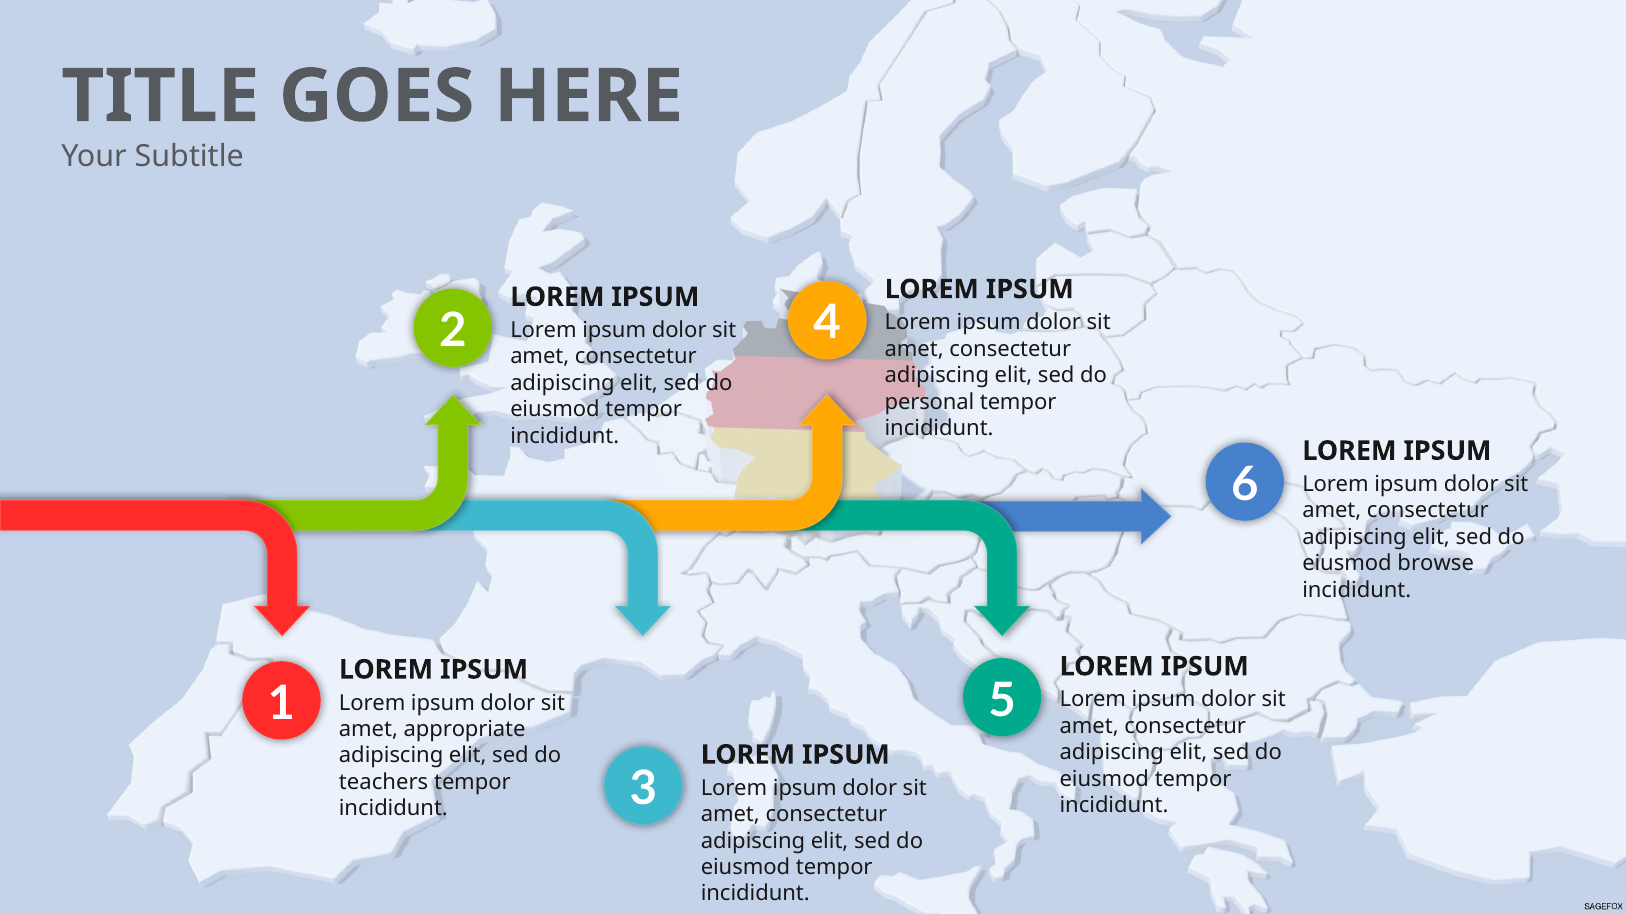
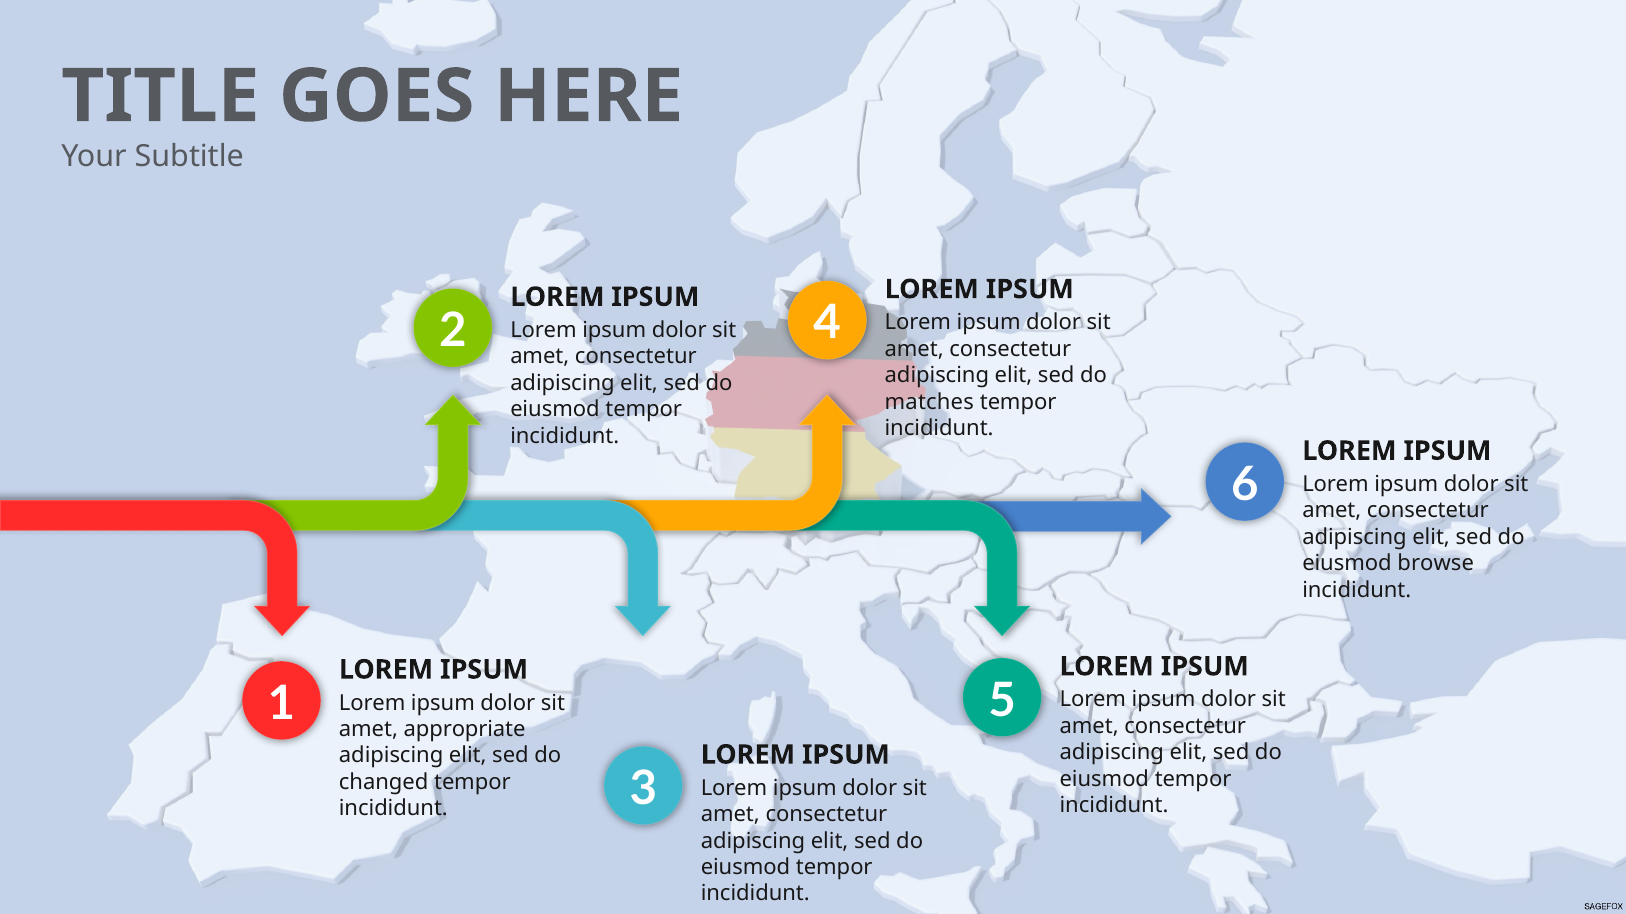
personal: personal -> matches (929, 402)
teachers: teachers -> changed (384, 783)
